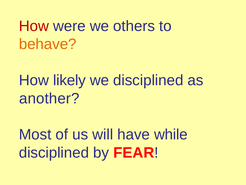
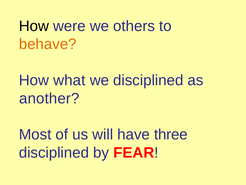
How colour: red -> black (34, 26)
likely: likely -> what (69, 80)
while: while -> three (171, 134)
